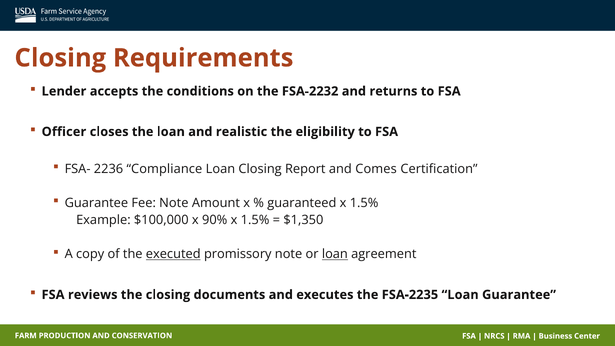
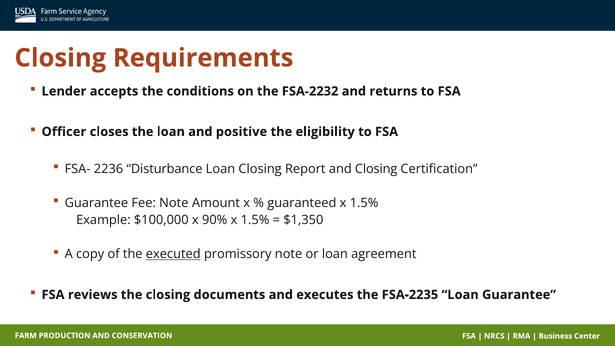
realistic: realistic -> positive (241, 132)
Compliance: Compliance -> Disturbance (165, 169)
and Comes: Comes -> Closing (376, 169)
loan underline: present -> none (335, 254)
